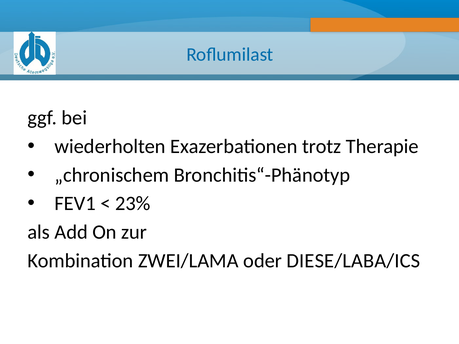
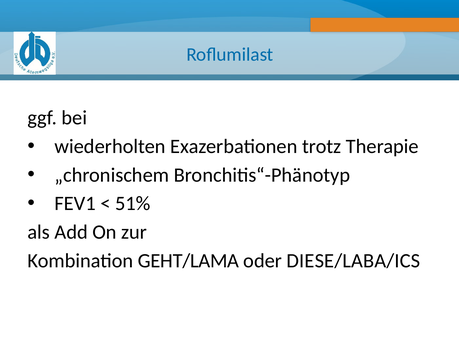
23%: 23% -> 51% (133, 204)
ZWEI/LAMA: ZWEI/LAMA -> GEHT/LAMA (188, 261)
